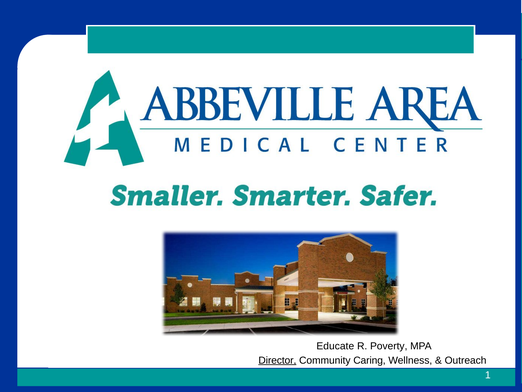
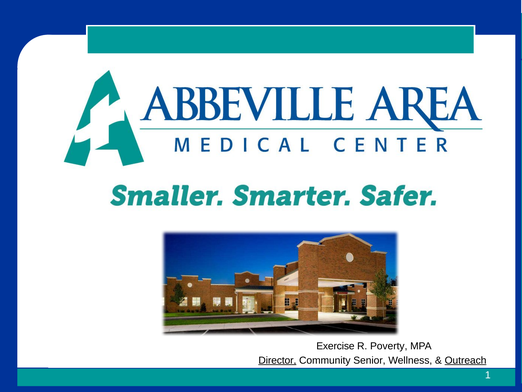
Educate: Educate -> Exercise (335, 346)
Caring: Caring -> Senior (369, 360)
Outreach underline: none -> present (466, 360)
